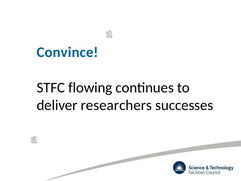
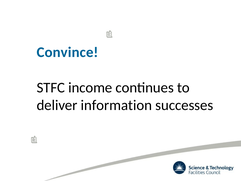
flowing: flowing -> income (90, 87)
researchers: researchers -> information (116, 105)
